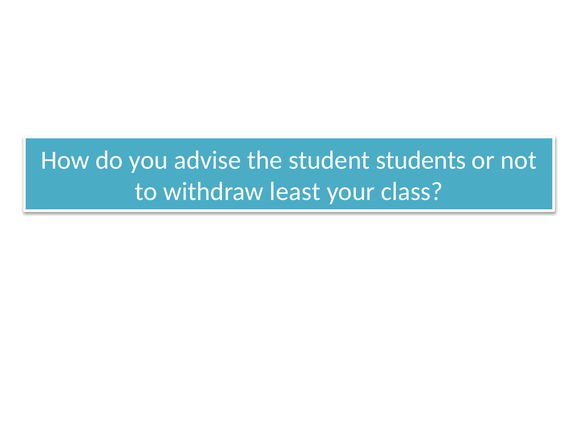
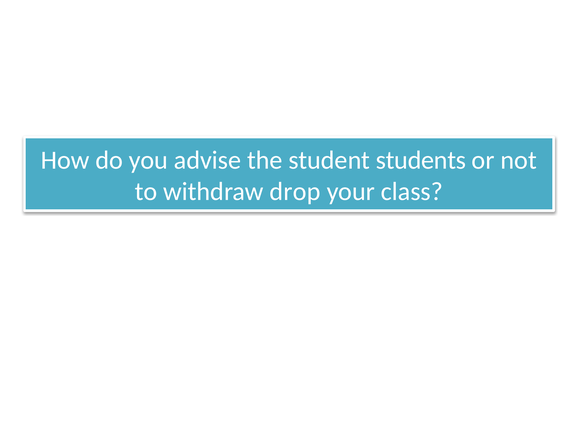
least: least -> drop (295, 191)
